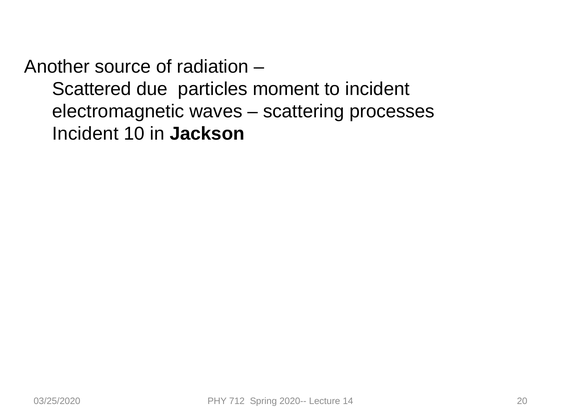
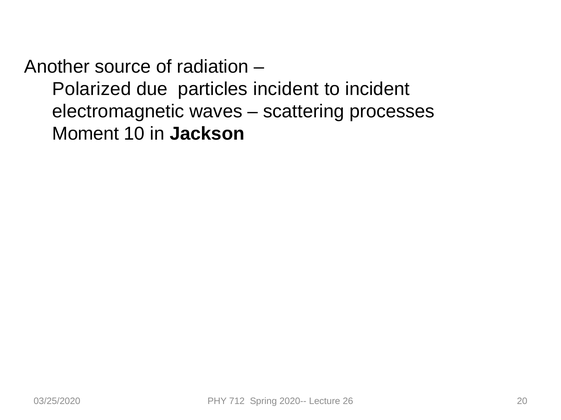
Scattered: Scattered -> Polarized (92, 89)
particles moment: moment -> incident (286, 89)
Incident: Incident -> Moment (86, 134)
14: 14 -> 26 (348, 402)
